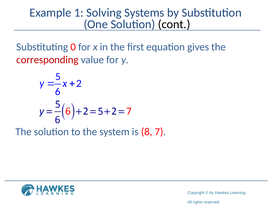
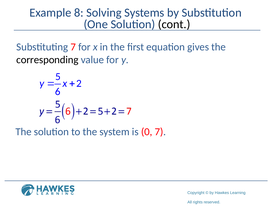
1: 1 -> 8 (79, 13)
Substituting 0: 0 -> 7 (73, 47)
corresponding colour: red -> black (47, 60)
8: 8 -> 0 (147, 132)
